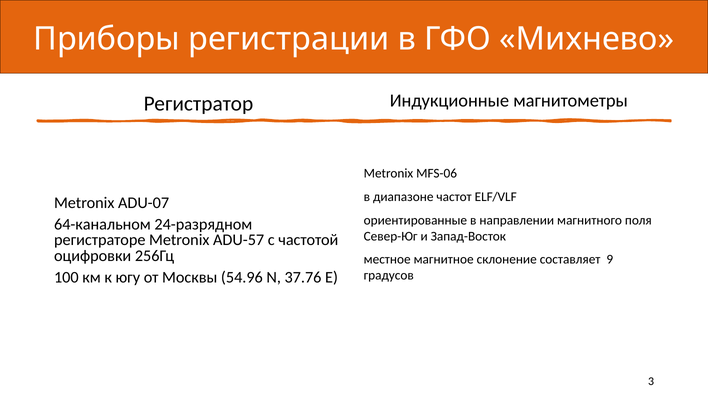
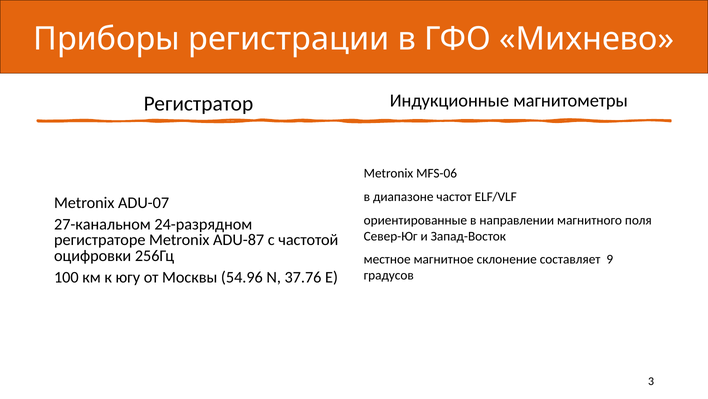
64-канальном: 64-канальном -> 27-канальном (102, 224)
ADU-57: ADU-57 -> ADU-87 (239, 240)
